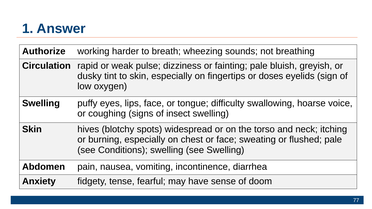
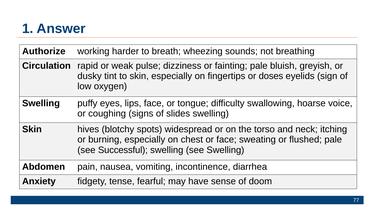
insect: insect -> slides (178, 114)
Conditions: Conditions -> Successful (123, 150)
